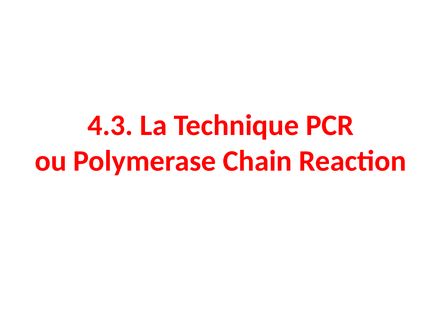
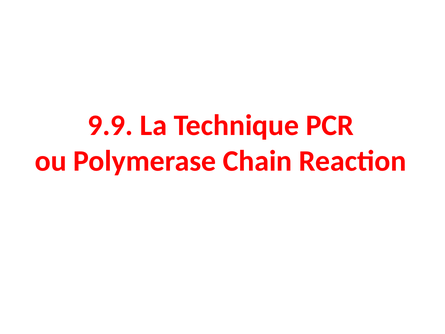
4.3: 4.3 -> 9.9 (110, 125)
